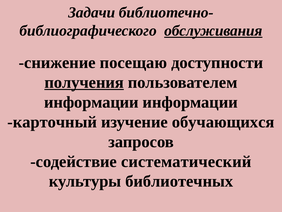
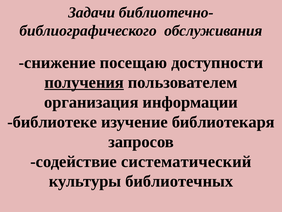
обслуживания underline: present -> none (213, 31)
информации: информации -> организация (91, 102)
карточный: карточный -> библиотеке (52, 122)
обучающихся: обучающихся -> библиотекаря (223, 122)
